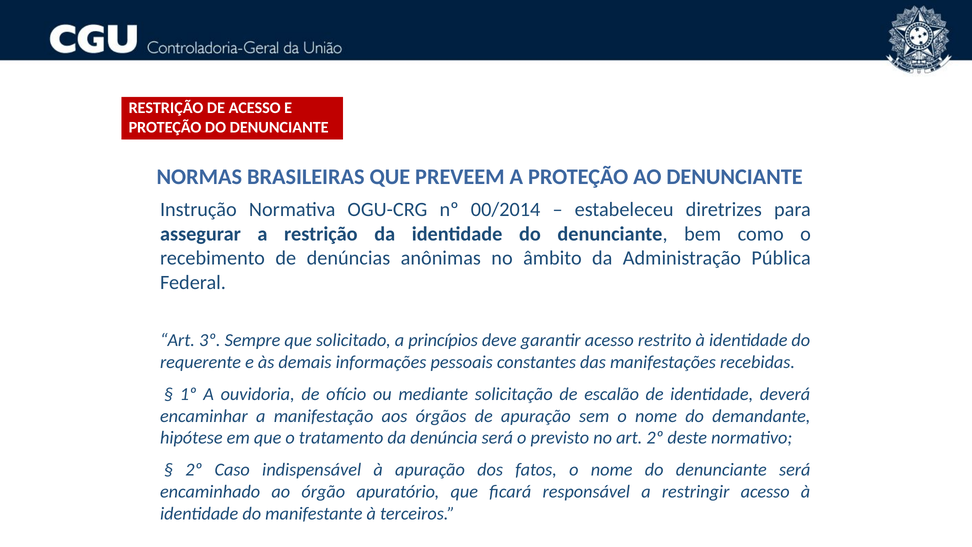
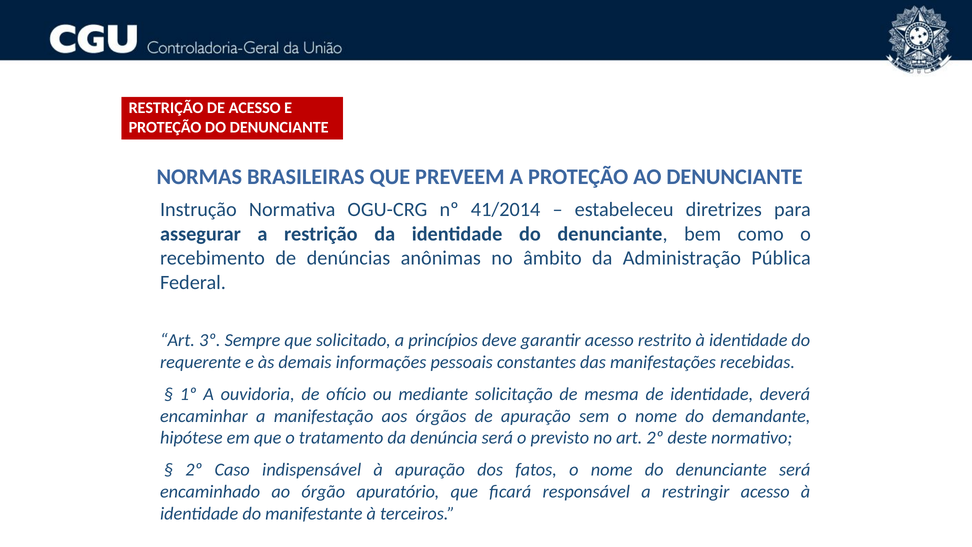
00/2014: 00/2014 -> 41/2014 (506, 209)
escalão: escalão -> mesma (612, 394)
